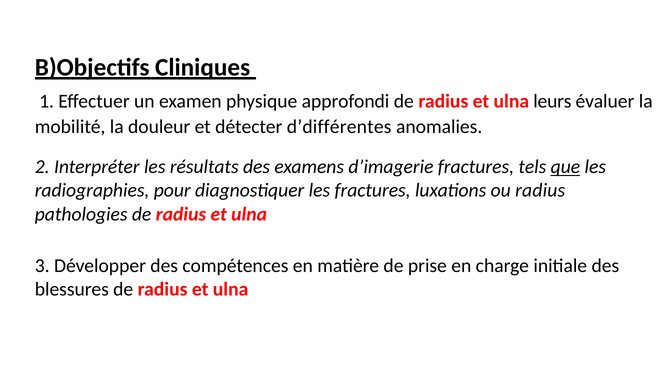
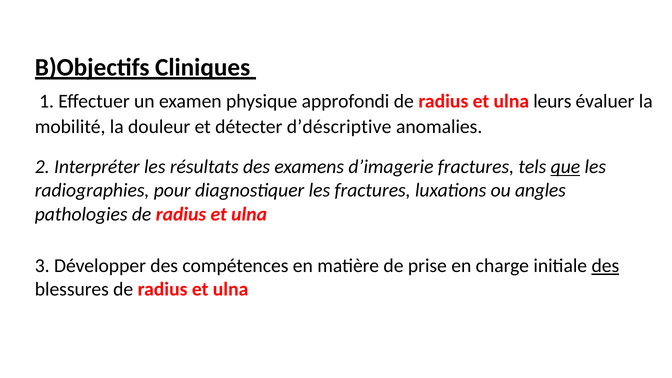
d’différentes: d’différentes -> d’déscriptive (339, 127)
ou radius: radius -> angles (540, 191)
des underline: none -> present (605, 266)
